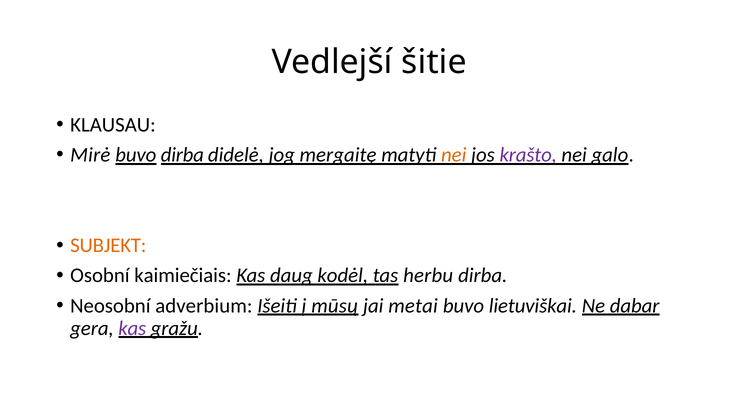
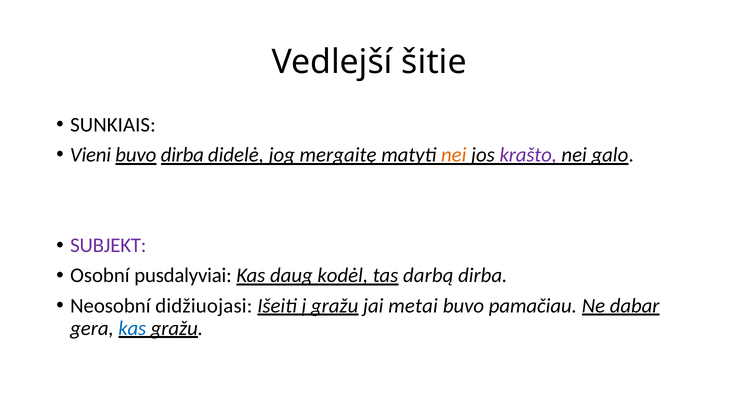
KLAUSAU: KLAUSAU -> SUNKIAIS (113, 125)
Mirė: Mirė -> Vieni (91, 155)
SUBJEKT colour: orange -> purple (108, 245)
kaimiečiais: kaimiečiais -> pusdalyviai (183, 275)
herbu: herbu -> darbą (428, 275)
adverbium: adverbium -> didžiuojasi (204, 306)
į mūsų: mūsų -> gražu (335, 306)
lietuviškai: lietuviškai -> pamačiau (533, 306)
kas colour: purple -> blue (132, 328)
